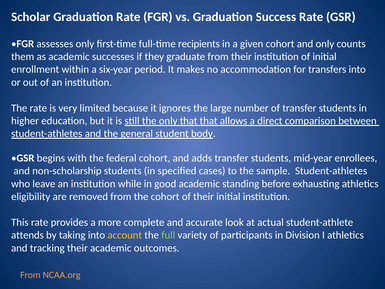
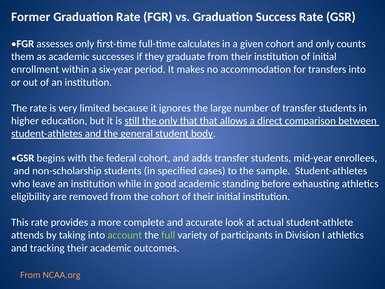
Scholar: Scholar -> Former (31, 17)
recipients: recipients -> calculates (199, 44)
account colour: yellow -> light green (125, 235)
